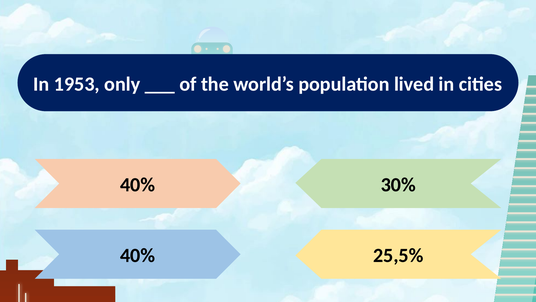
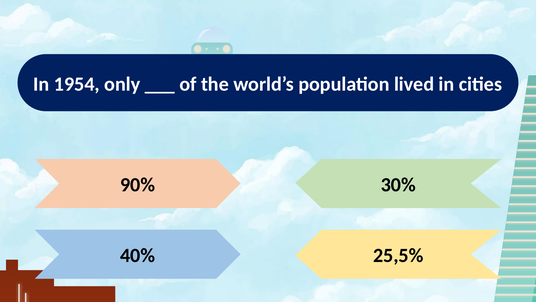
1953: 1953 -> 1954 (77, 84)
40%: 40% -> 90% (138, 185)
